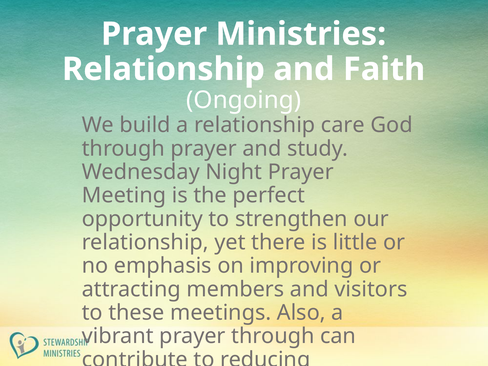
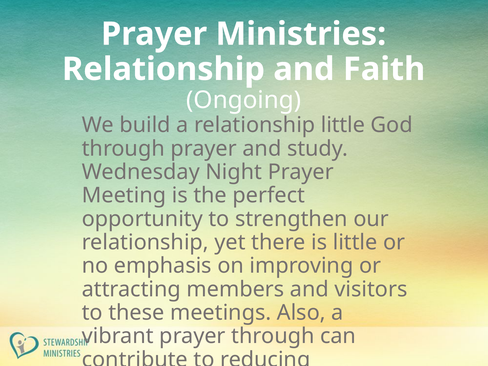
relationship care: care -> little (343, 125)
